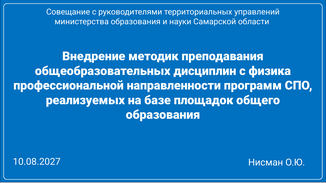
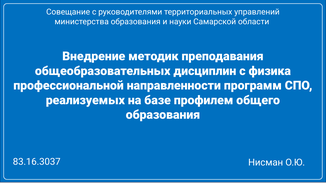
площадок: площадок -> профилем (204, 100)
10.08.2027: 10.08.2027 -> 83.16.3037 (37, 162)
